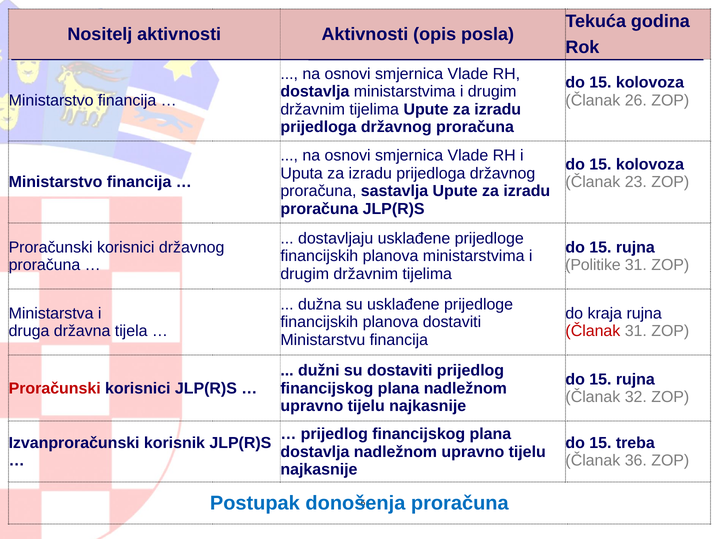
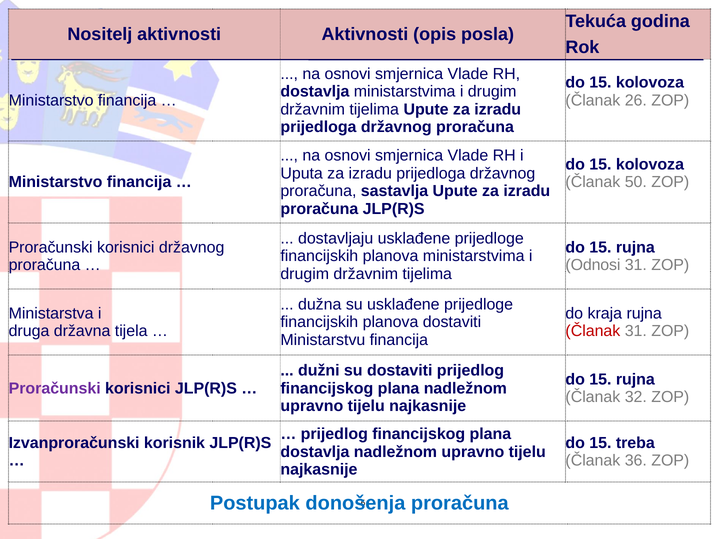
23: 23 -> 50 (636, 182)
Politike: Politike -> Odnosi (593, 265)
Proračunski colour: red -> purple (55, 388)
